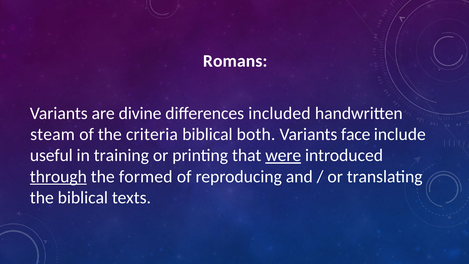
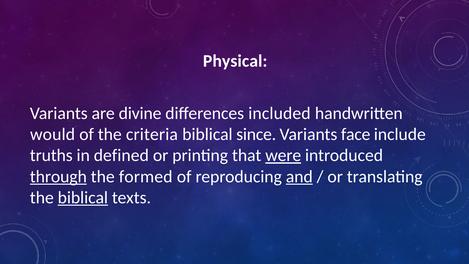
Romans: Romans -> Physical (235, 61)
steam: steam -> would (53, 134)
both: both -> since (256, 134)
useful: useful -> truths (51, 155)
training: training -> defined (121, 155)
and underline: none -> present (299, 176)
biblical underline: none -> present (83, 198)
